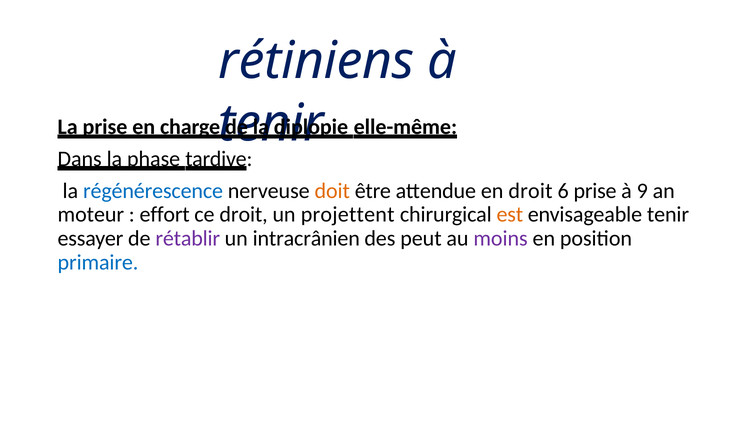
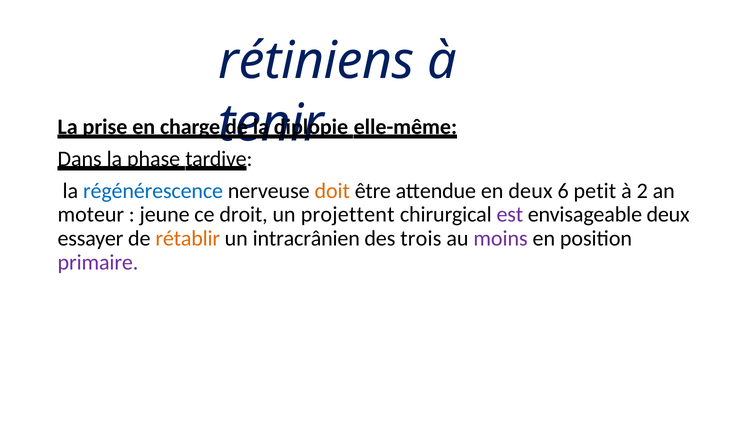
en droit: droit -> deux (530, 191)
6 prise: prise -> petit (595, 191)
9: 9 -> 2 (642, 191)
effort: effort -> jeune (165, 214)
est colour: orange -> purple (510, 214)
envisageable tenir: tenir -> deux (668, 214)
rétablir colour: purple -> orange (188, 238)
peut: peut -> trois (421, 238)
primaire colour: blue -> purple (98, 262)
